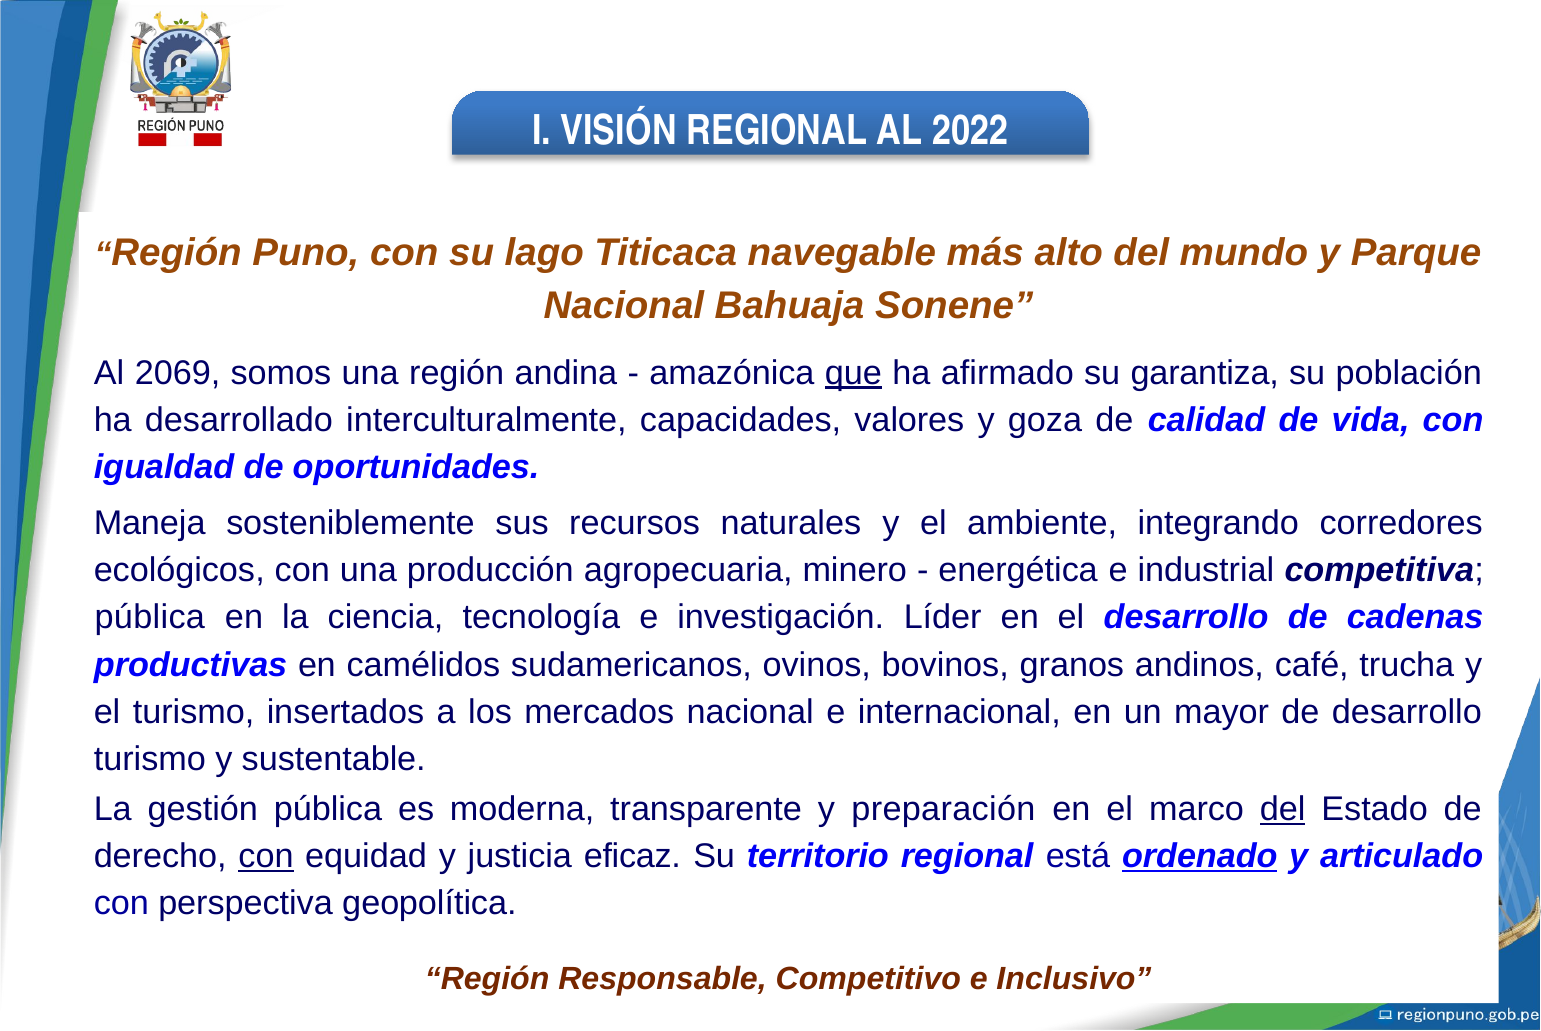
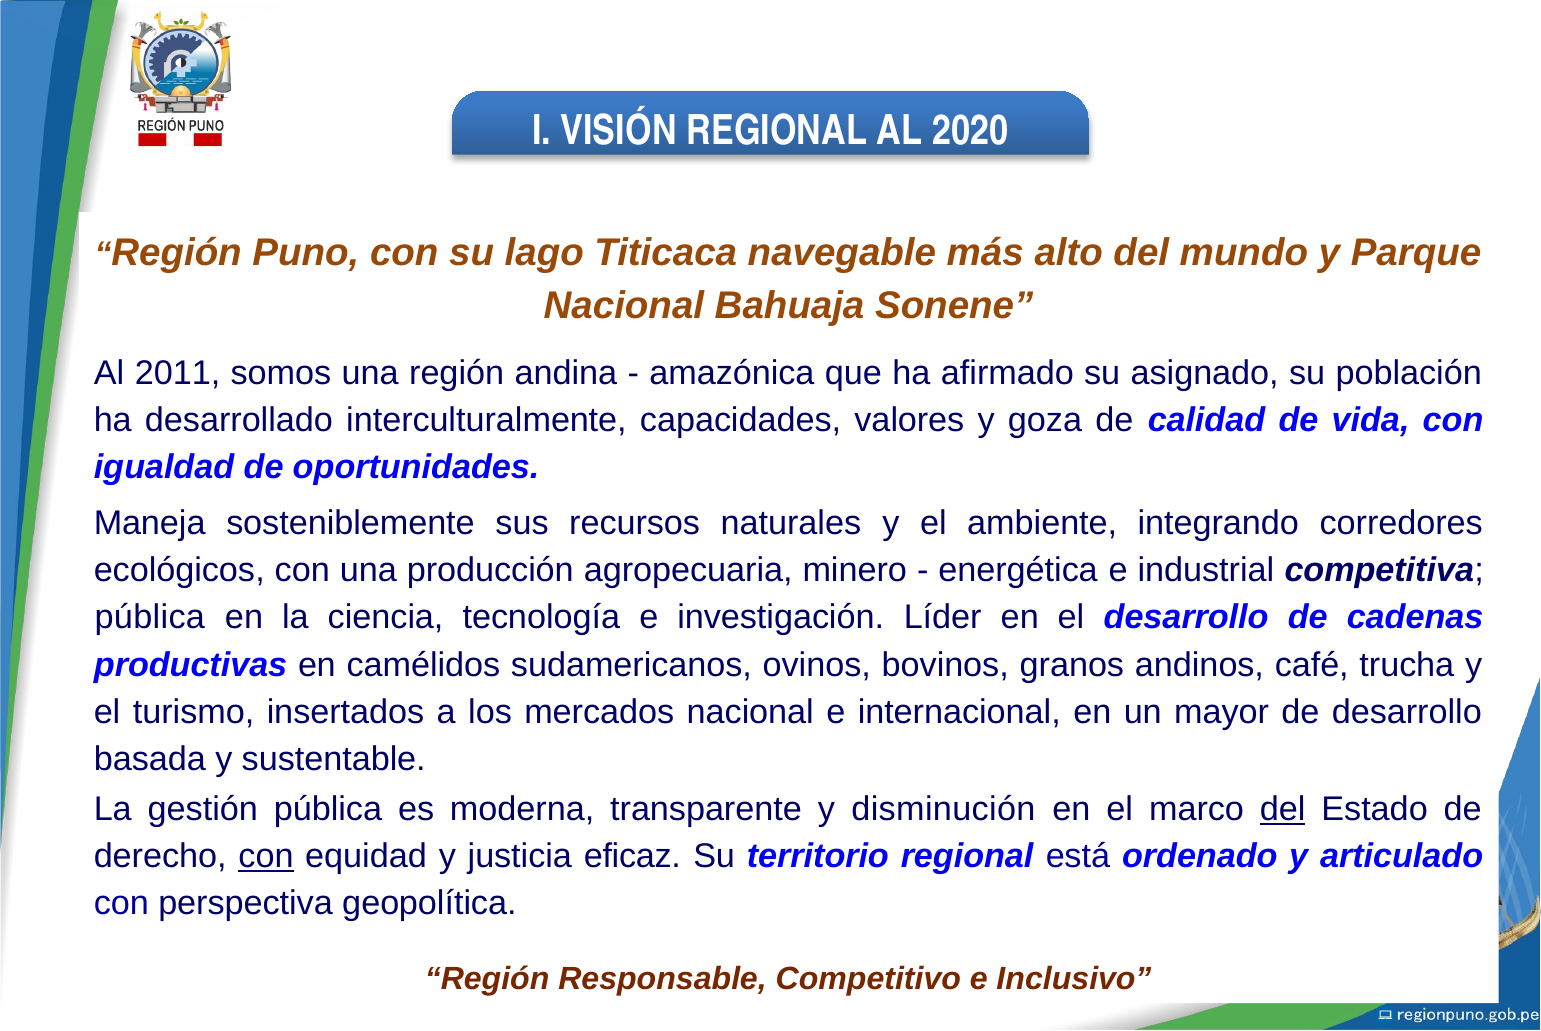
2022: 2022 -> 2020 (970, 130)
2069: 2069 -> 2011 (178, 373)
que underline: present -> none (853, 373)
garantiza: garantiza -> asignado (1205, 373)
turismo: turismo -> basada (150, 759)
preparación: preparación -> disminución (943, 810)
ordenado underline: present -> none (1200, 857)
